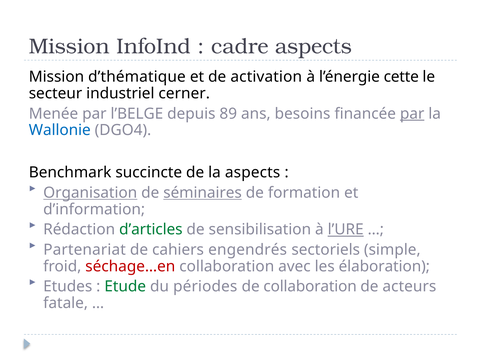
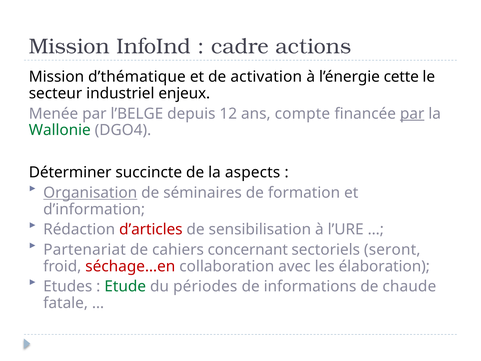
cadre aspects: aspects -> actions (313, 46)
cerner: cerner -> enjeux (184, 93)
89: 89 -> 12 (228, 114)
besoins: besoins -> compte (302, 114)
Wallonie colour: blue -> green (60, 130)
Benchmark: Benchmark -> Déterminer (70, 172)
séminaires underline: present -> none (203, 193)
d’articles colour: green -> red (151, 229)
l’URE underline: present -> none (346, 229)
engendrés: engendrés -> concernant (248, 250)
simple: simple -> seront (392, 250)
de collaboration: collaboration -> informations (310, 286)
acteurs: acteurs -> chaude (409, 286)
